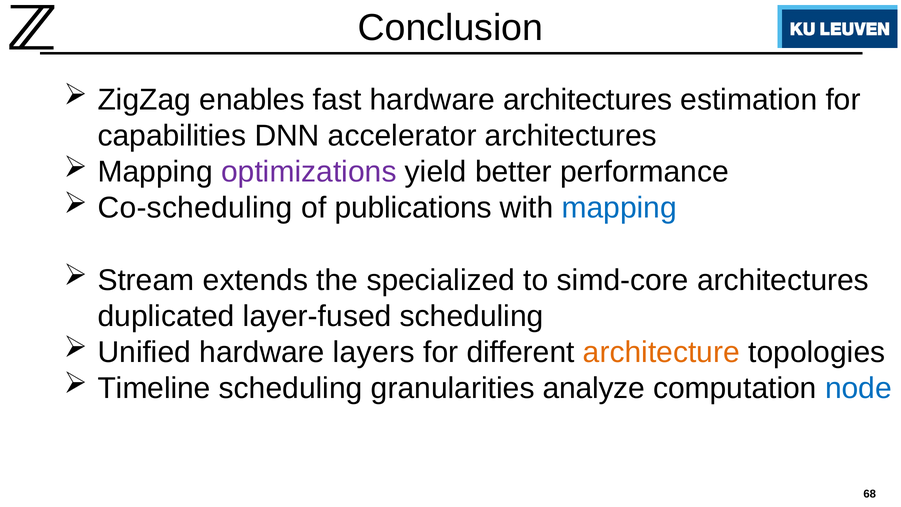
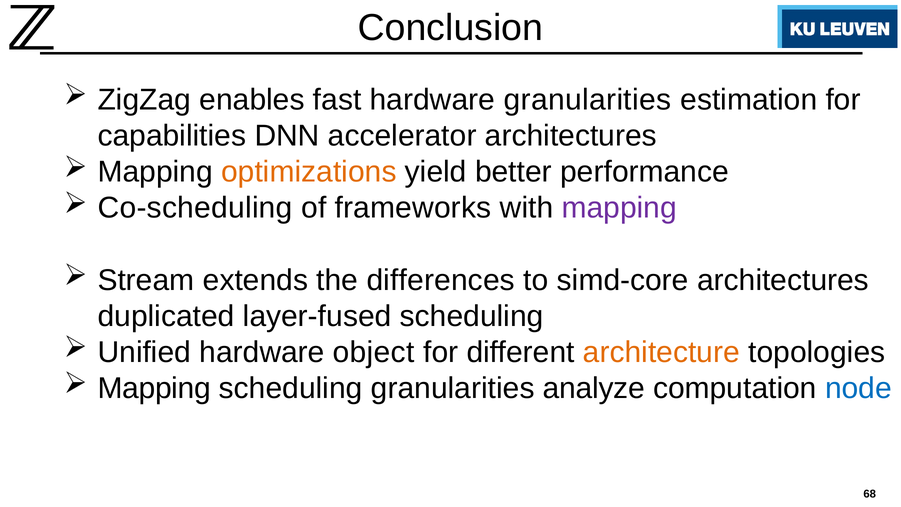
hardware architectures: architectures -> granularities (588, 100)
optimizations colour: purple -> orange (309, 172)
publications: publications -> frameworks (413, 208)
mapping colour: blue -> purple (619, 208)
specialized: specialized -> differences (441, 280)
layers: layers -> object (374, 352)
Timeline: Timeline -> Mapping (154, 388)
